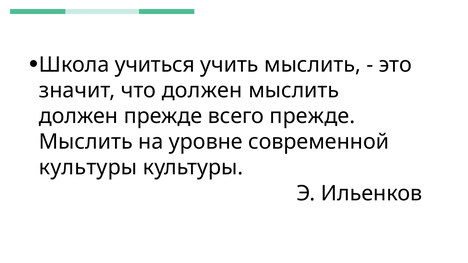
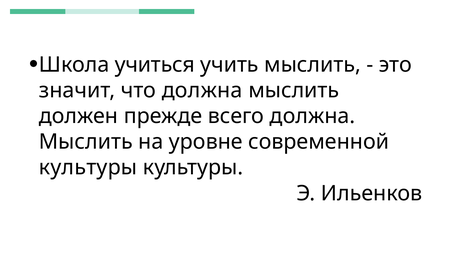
что должен: должен -> должна (202, 91)
всего прежде: прежде -> должна (312, 116)
